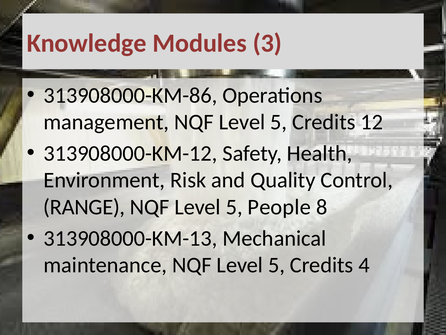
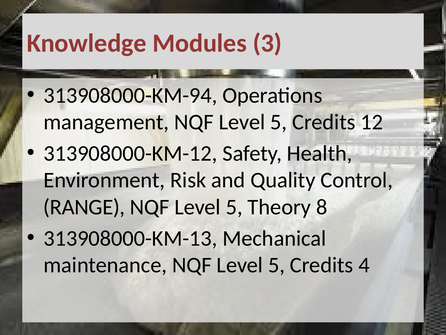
313908000-KM-86: 313908000-KM-86 -> 313908000-KM-94 (130, 95)
People: People -> Theory (279, 207)
